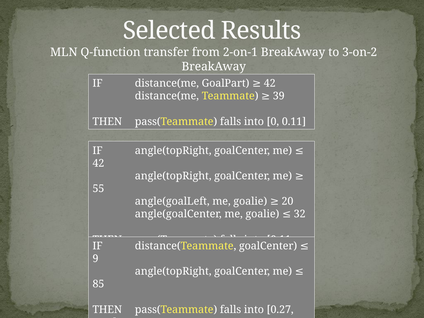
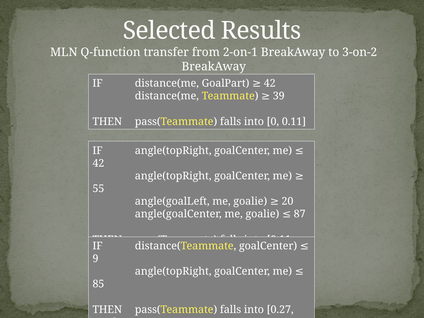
32: 32 -> 87 (300, 214)
